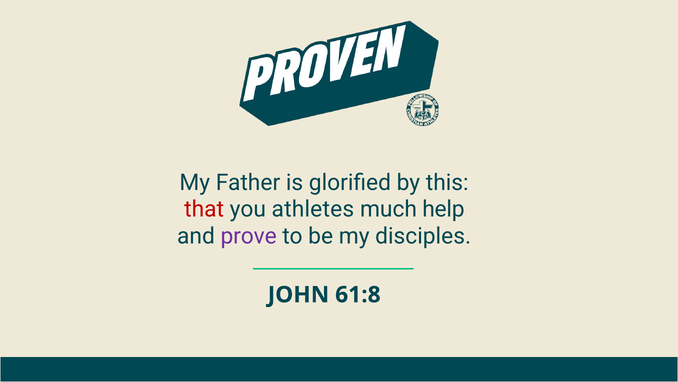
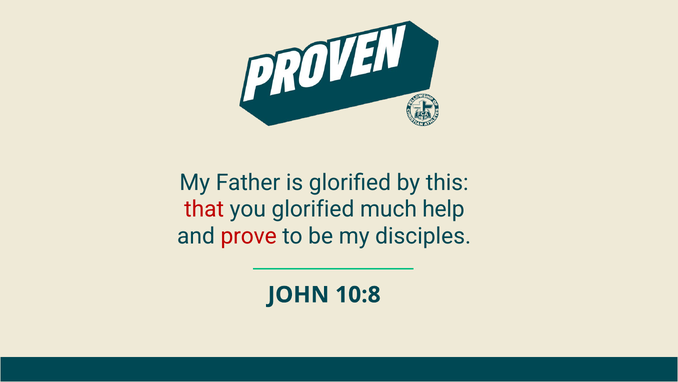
you athletes: athletes -> glorified (313, 209)
prove colour: purple -> red (249, 236)
61:8: 61:8 -> 10:8 (358, 294)
